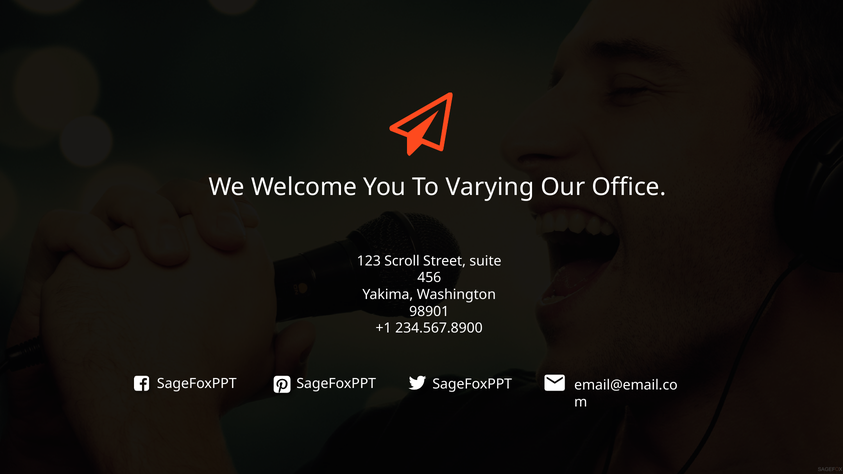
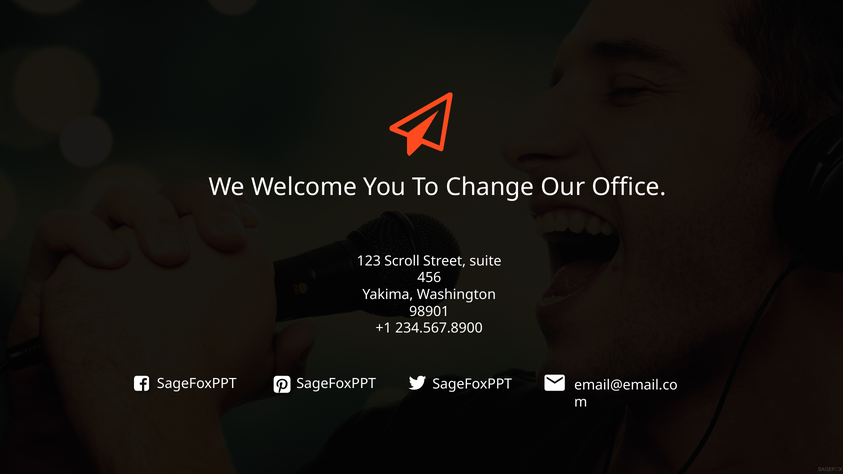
Varying: Varying -> Change (490, 187)
